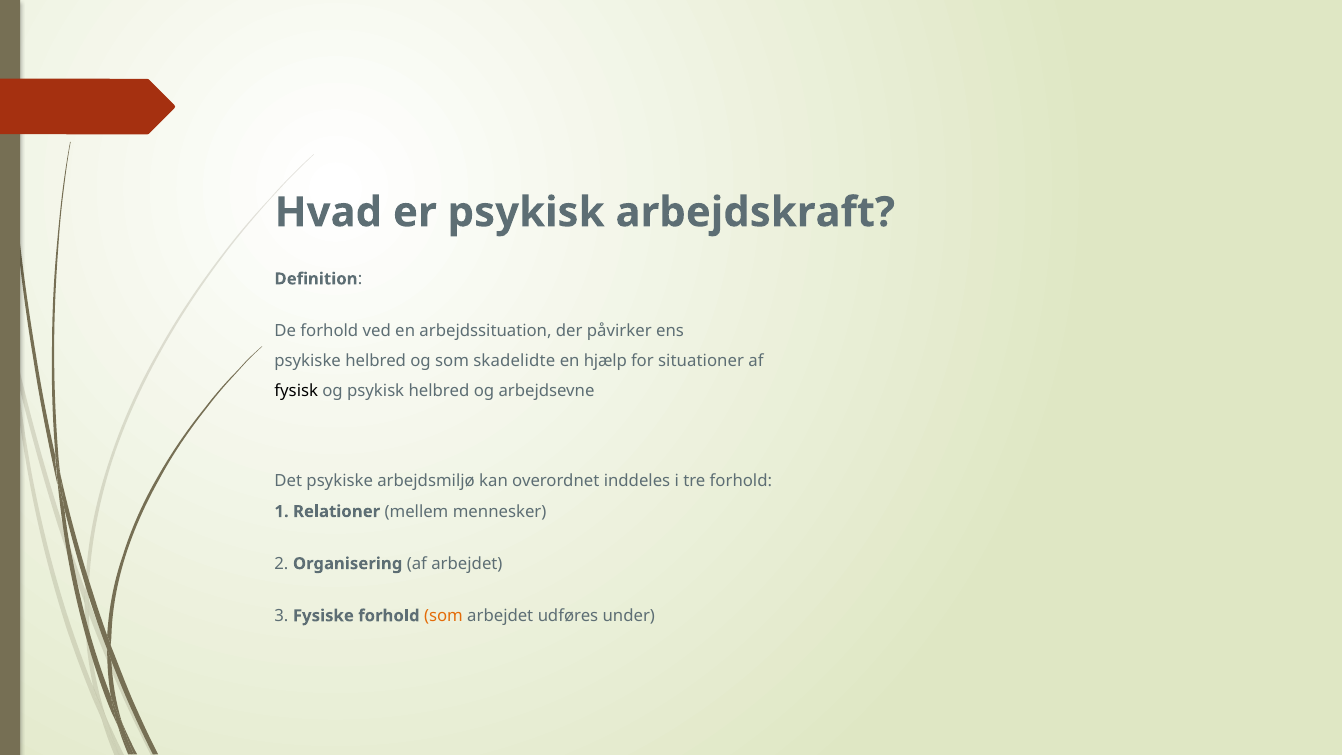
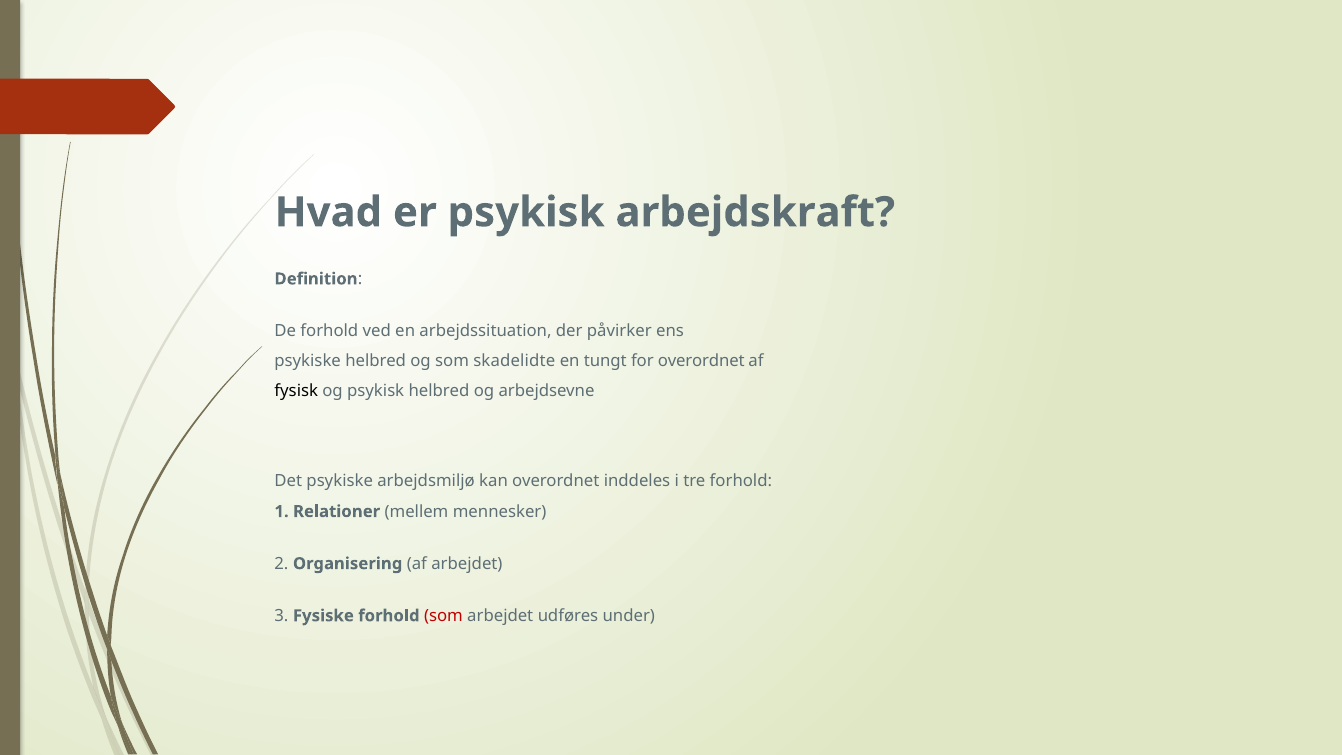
hjælp: hjælp -> tungt (605, 361)
for situationer: situationer -> overordnet (701, 361)
som colour: orange -> red (443, 616)
